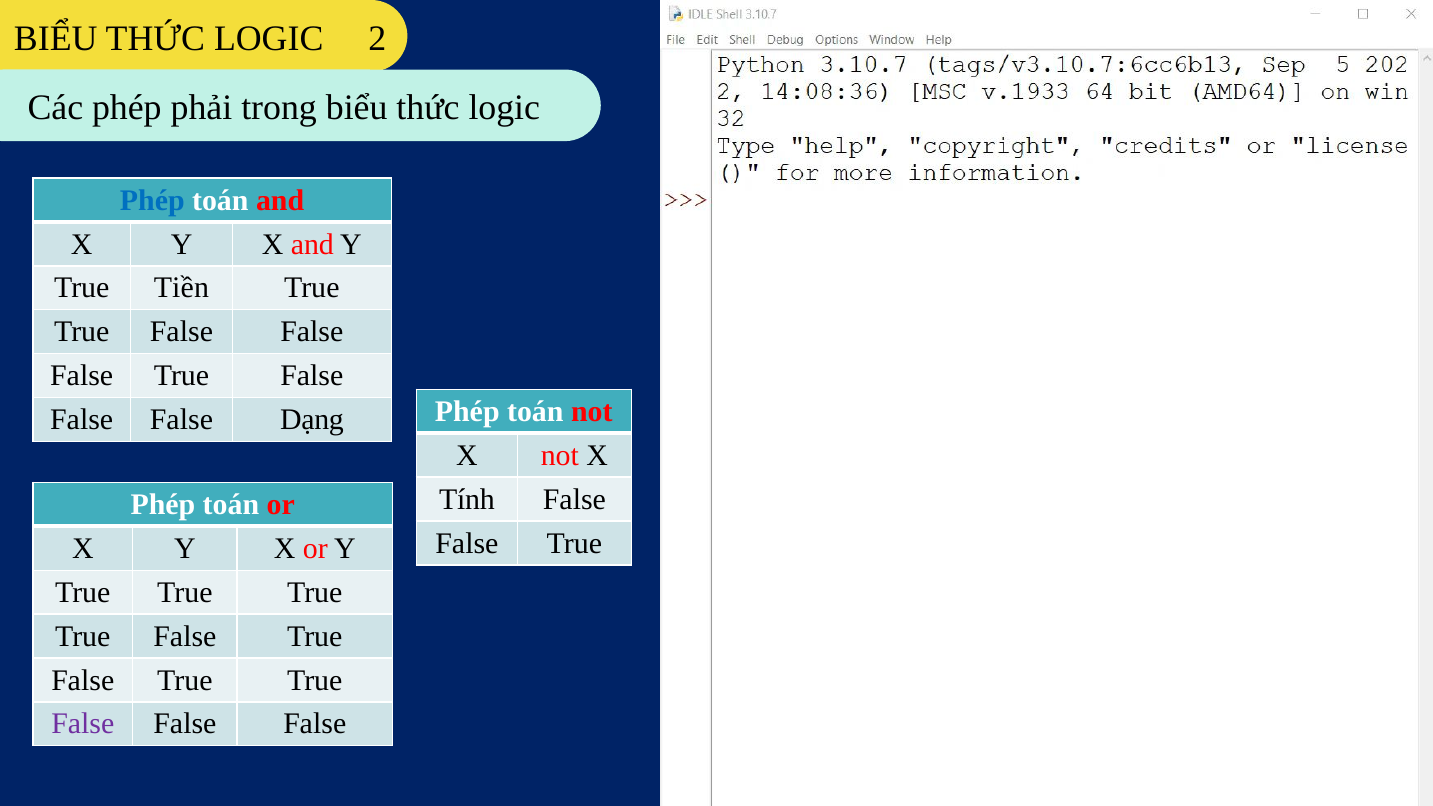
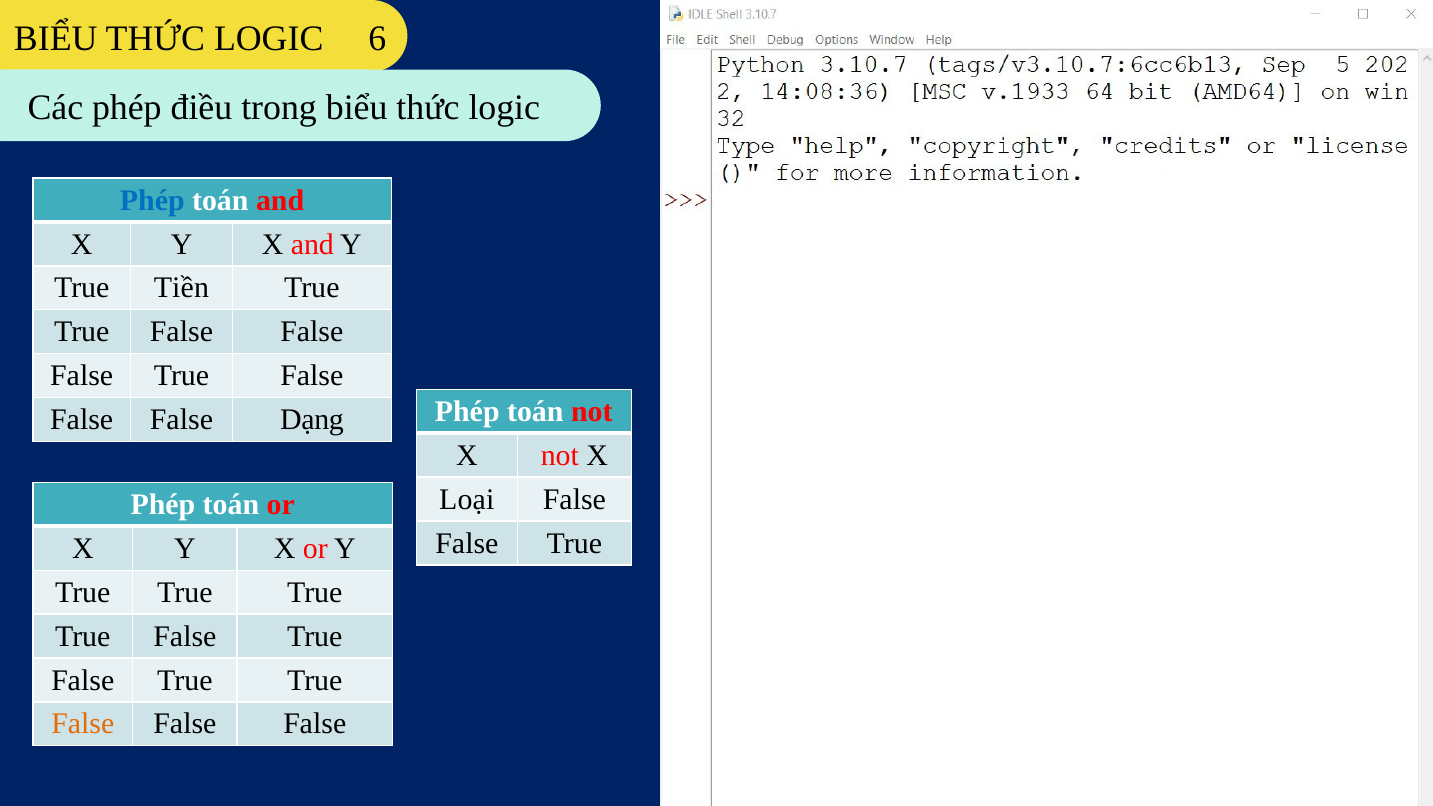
2: 2 -> 6 (377, 38)
phải: phải -> điều (201, 108)
Tính: Tính -> Loại (467, 499)
False colour: purple -> orange (83, 724)
